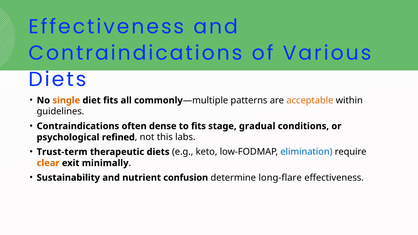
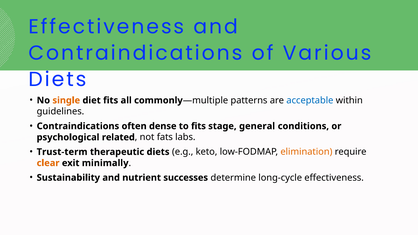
acceptable colour: orange -> blue (310, 100)
gradual: gradual -> general (257, 126)
refined: refined -> related (118, 137)
this: this -> fats (165, 137)
elimination colour: blue -> orange (306, 152)
confusion: confusion -> successes (186, 178)
long-flare: long-flare -> long-cycle (280, 178)
